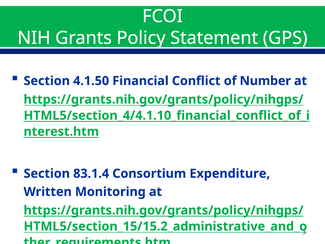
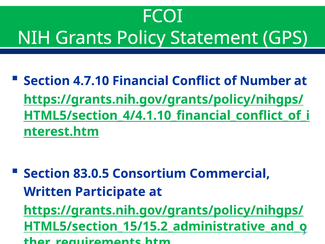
4.1.50: 4.1.50 -> 4.7.10 (91, 81)
83.1.4: 83.1.4 -> 83.0.5 (91, 173)
Expenditure: Expenditure -> Commercial (230, 173)
Monitoring: Monitoring -> Participate (110, 192)
